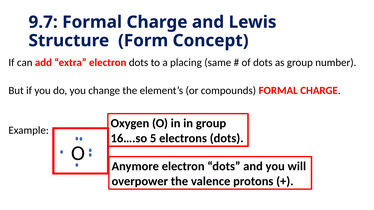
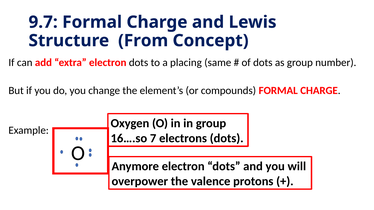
Form: Form -> From (143, 41)
5: 5 -> 7 (153, 139)
